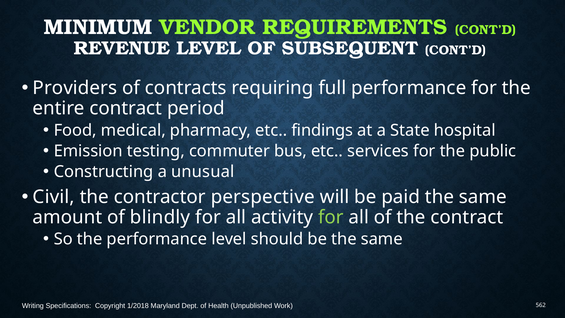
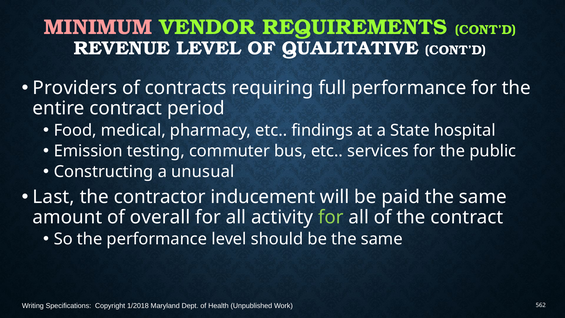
MINIMUM colour: white -> pink (98, 27)
SUBSEQUENT: SUBSEQUENT -> QUALITATIVE (350, 48)
Civil: Civil -> Last (54, 197)
perspective: perspective -> inducement (263, 197)
blindly: blindly -> overall (160, 217)
